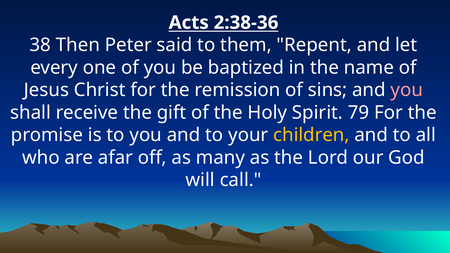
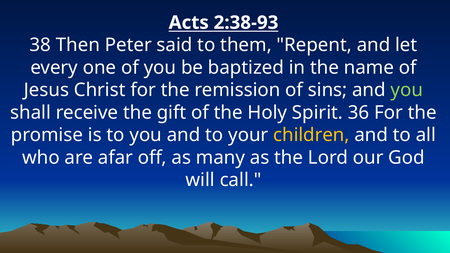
2:38-36: 2:38-36 -> 2:38-93 (246, 23)
you colour: pink -> light green (407, 90)
79: 79 -> 36 (359, 113)
